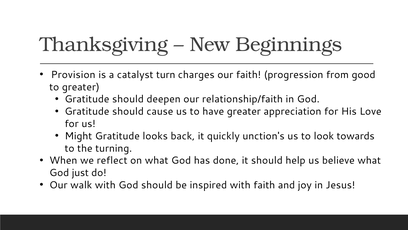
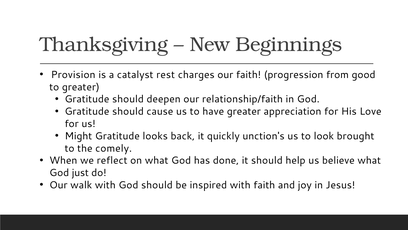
turn: turn -> rest (166, 75)
towards: towards -> brought (356, 136)
turning: turning -> comely (114, 148)
